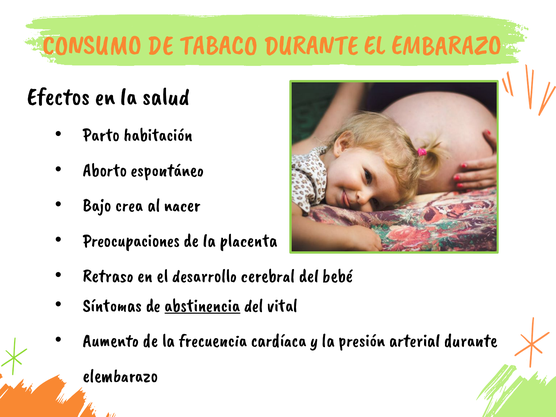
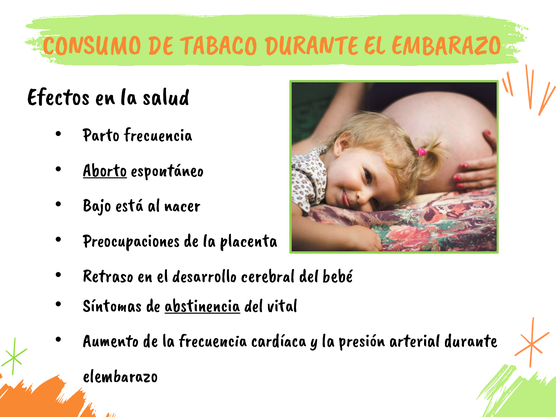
Parto habitación: habitación -> frecuencia (158, 135)
Aborto underline: none -> present (105, 170)
crea: crea -> está (129, 205)
